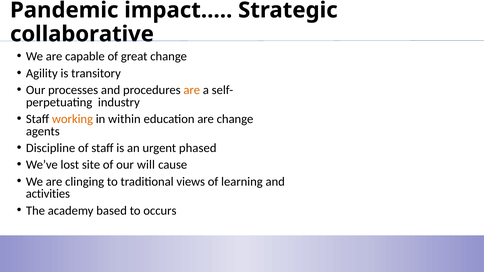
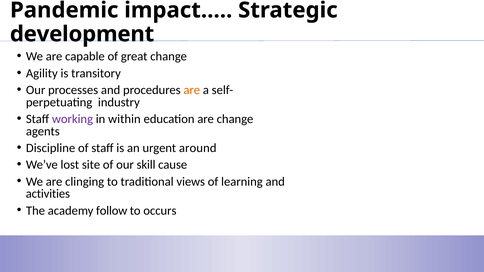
collaborative: collaborative -> development (82, 34)
working colour: orange -> purple (72, 119)
phased: phased -> around (198, 148)
will: will -> skill (146, 165)
based: based -> follow (112, 211)
